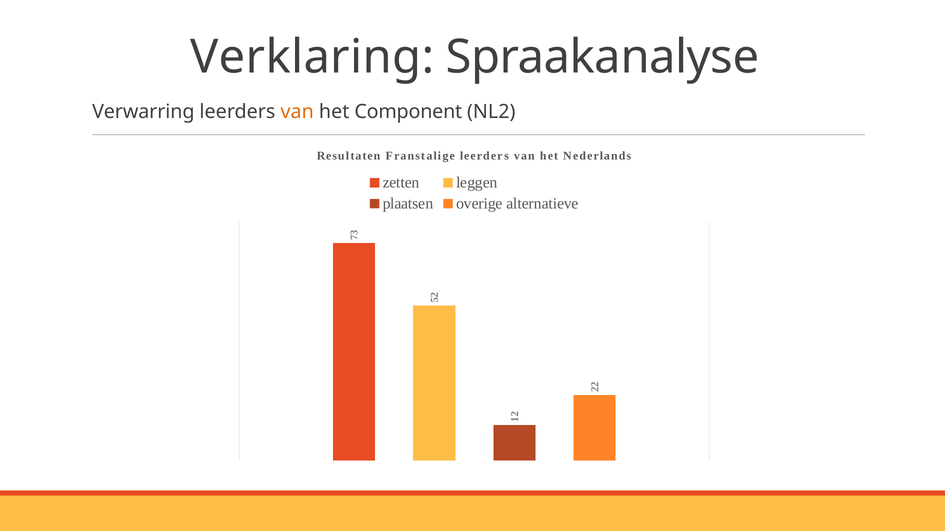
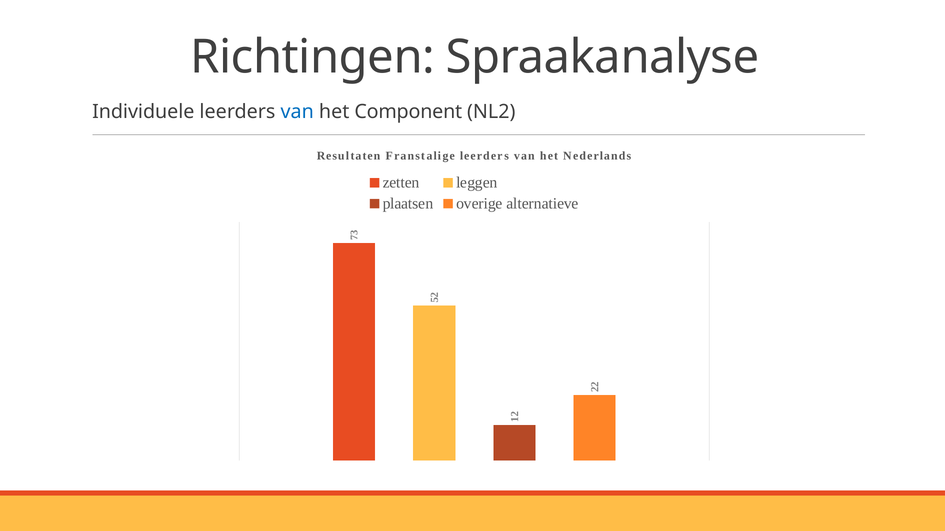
Verklaring: Verklaring -> Richtingen (313, 57)
Verwarring: Verwarring -> Individuele (143, 112)
van colour: orange -> blue (297, 112)
